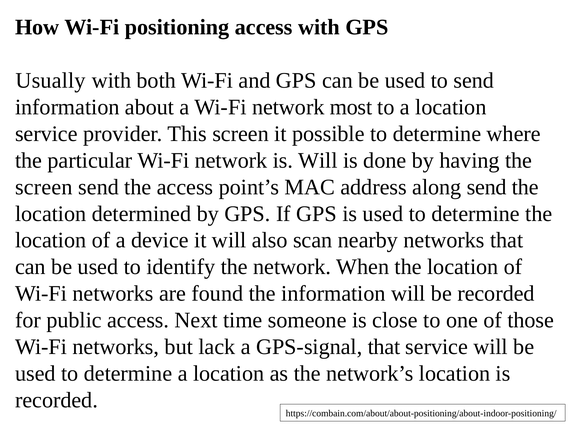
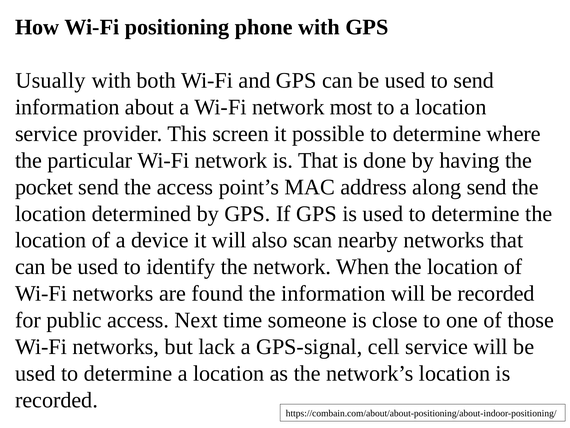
positioning access: access -> phone (264, 27)
is Will: Will -> That (318, 160)
screen: screen -> pocket (44, 187)
GPS-signal that: that -> cell (384, 347)
